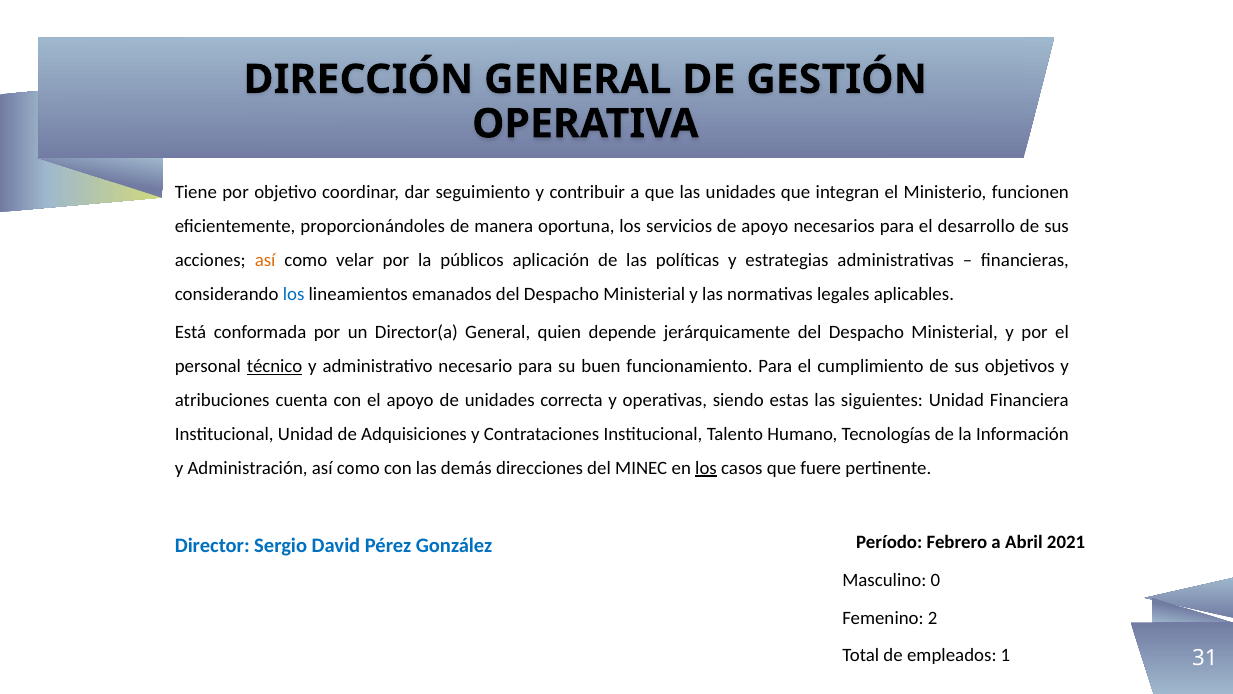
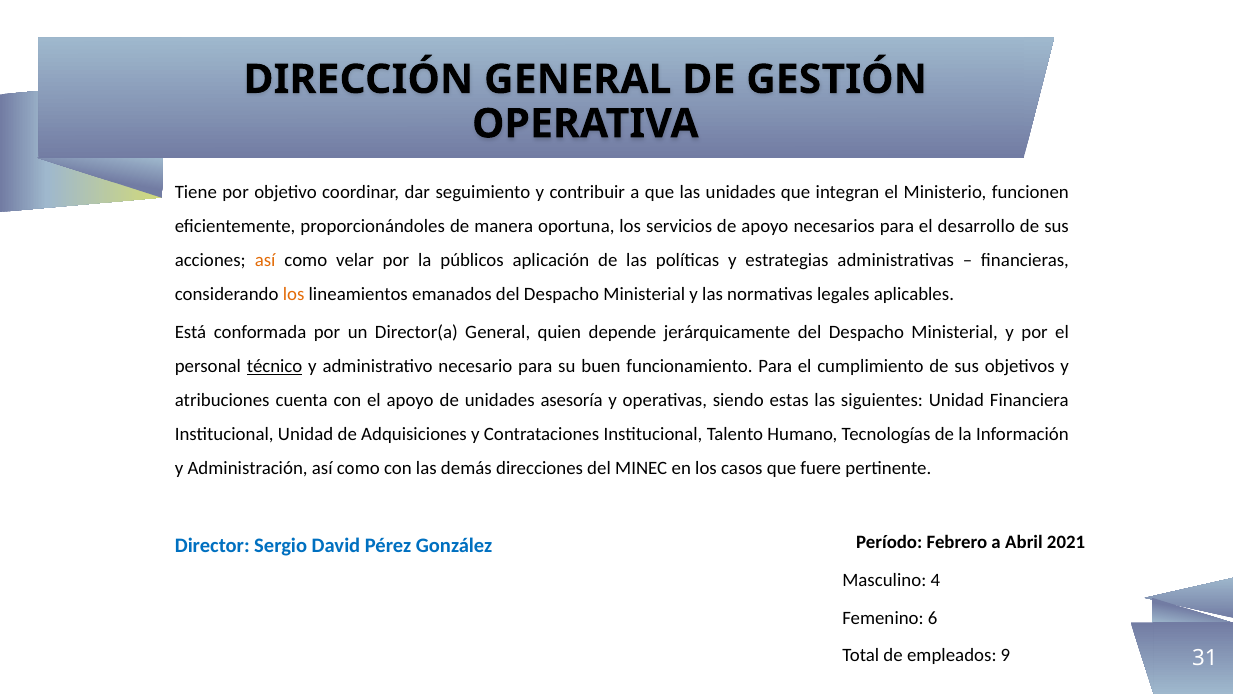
los colour: blue -> orange (294, 294)
correcta: correcta -> asesoría (572, 400)
los underline: present -> none (706, 468)
0: 0 -> 4 (935, 580)
2: 2 -> 6 (933, 618)
1: 1 -> 9 (1005, 655)
